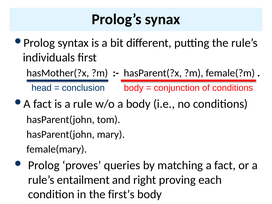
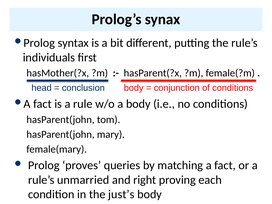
entailment: entailment -> unmarried (83, 180)
first’s: first’s -> just’s (121, 194)
